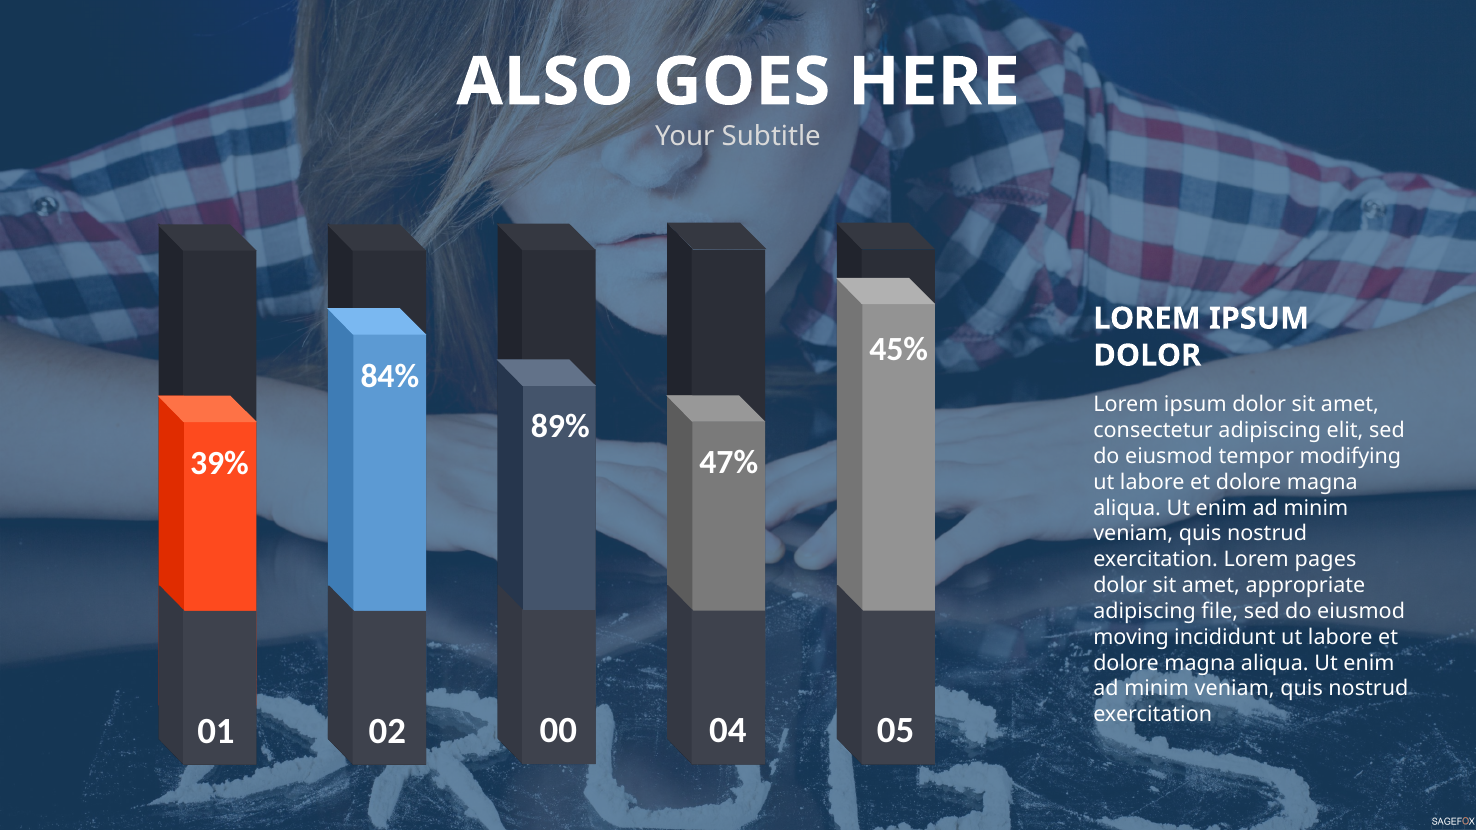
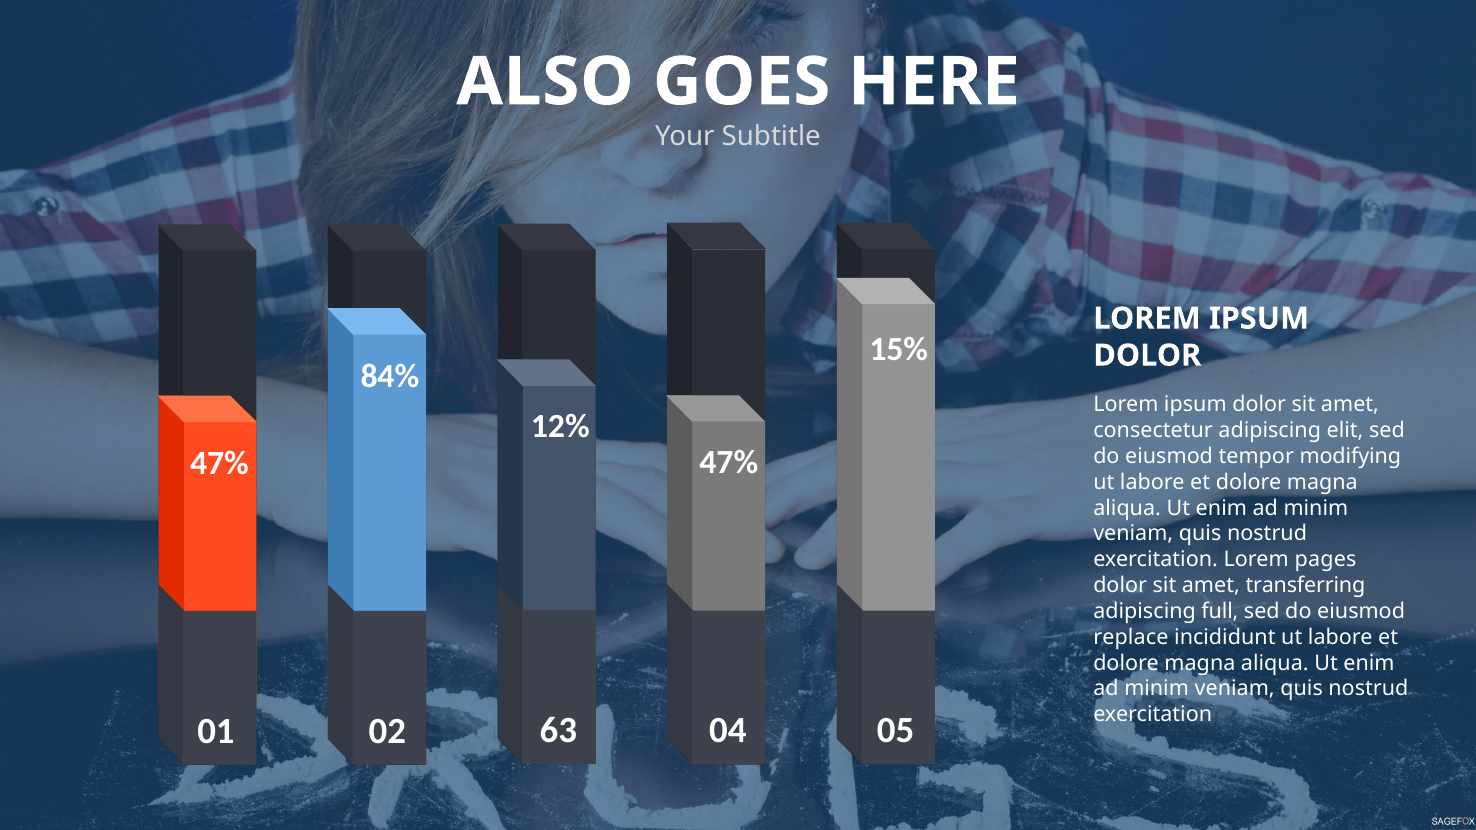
45%: 45% -> 15% (899, 349)
89%: 89% -> 12% (560, 426)
39%: 39% -> 47% (219, 464)
appropriate: appropriate -> transferring (1305, 586)
file: file -> full (1220, 612)
moving: moving -> replace (1131, 637)
00: 00 -> 63 (558, 731)
